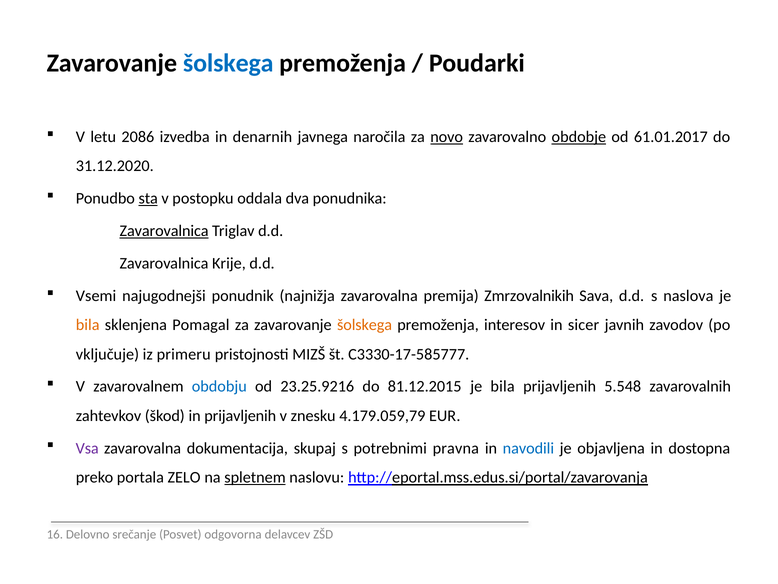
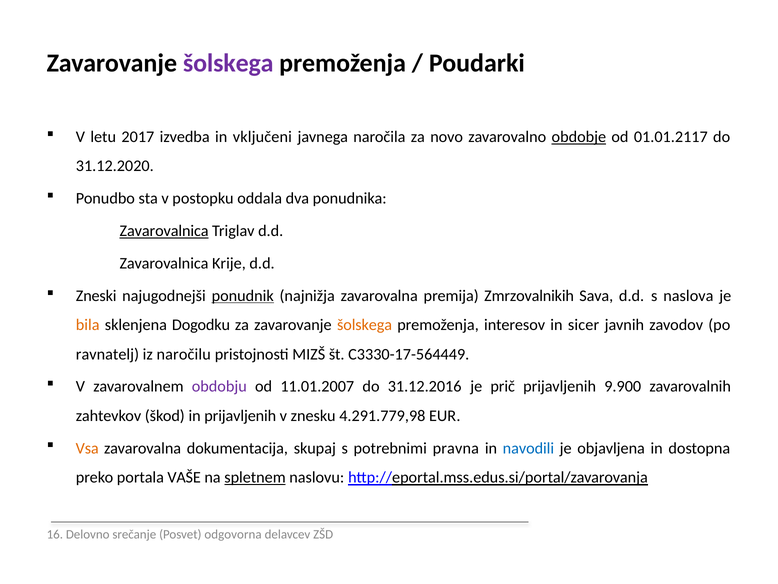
šolskega colour: blue -> purple (228, 63)
2086: 2086 -> 2017 (138, 137)
denarnih: denarnih -> vključeni (262, 137)
novo underline: present -> none (447, 137)
61.01.2017: 61.01.2017 -> 01.01.2117 (671, 137)
sta underline: present -> none (148, 198)
Vsemi: Vsemi -> Zneski (96, 296)
ponudnik underline: none -> present (243, 296)
Pomagal: Pomagal -> Dogodku (201, 325)
vključuje: vključuje -> ravnatelj (107, 354)
primeru: primeru -> naročilu (184, 354)
C3330-17-585777: C3330-17-585777 -> C3330-17-564449 (409, 354)
obdobju colour: blue -> purple (219, 386)
23.25.9216: 23.25.9216 -> 11.01.2007 (317, 386)
81.12.2015: 81.12.2015 -> 31.12.2016 (425, 386)
bila: bila -> prič (503, 386)
5.548: 5.548 -> 9.900 (623, 386)
4.179.059,79: 4.179.059,79 -> 4.291.779,98 (382, 415)
Vsa colour: purple -> orange (87, 448)
ZELO: ZELO -> VAŠE (184, 477)
